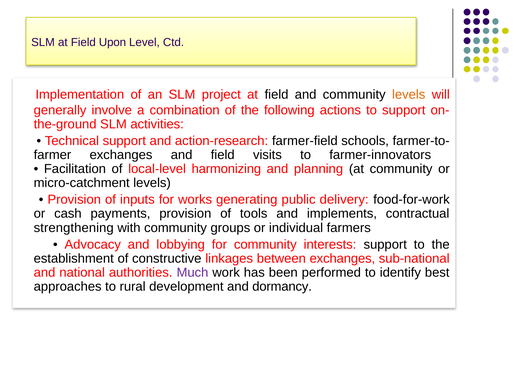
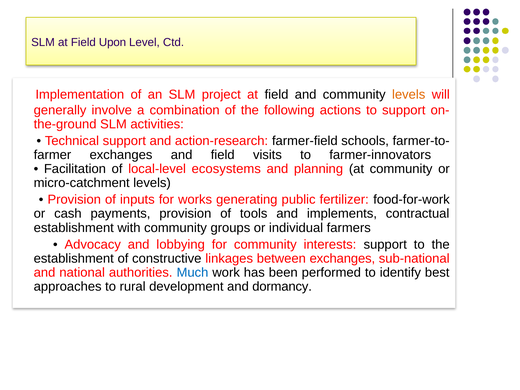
harmonizing: harmonizing -> ecosystems (226, 169)
delivery: delivery -> fertilizer (344, 200)
strengthening: strengthening -> establishment (74, 228)
Much colour: purple -> blue (192, 272)
